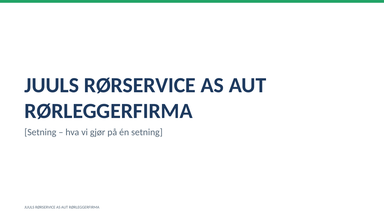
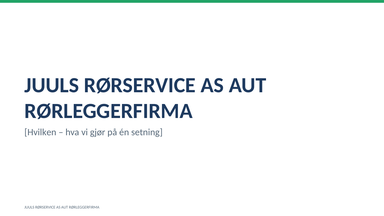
Setning: Setning -> Hvilken (40, 132)
